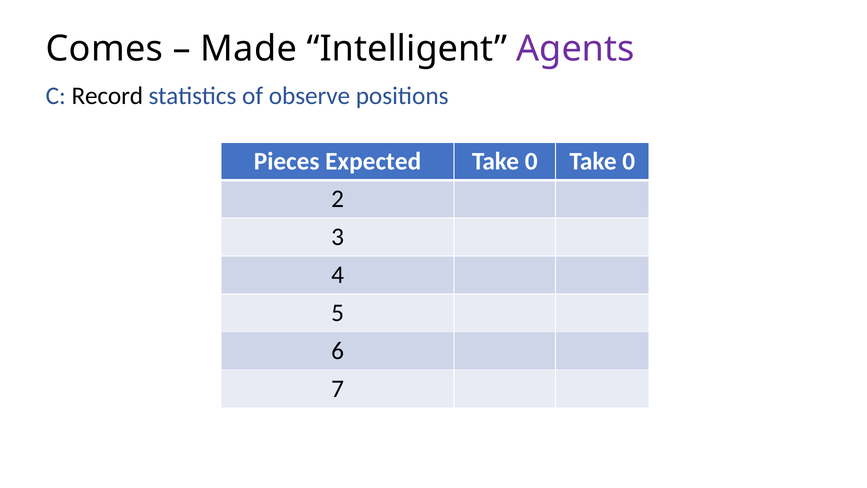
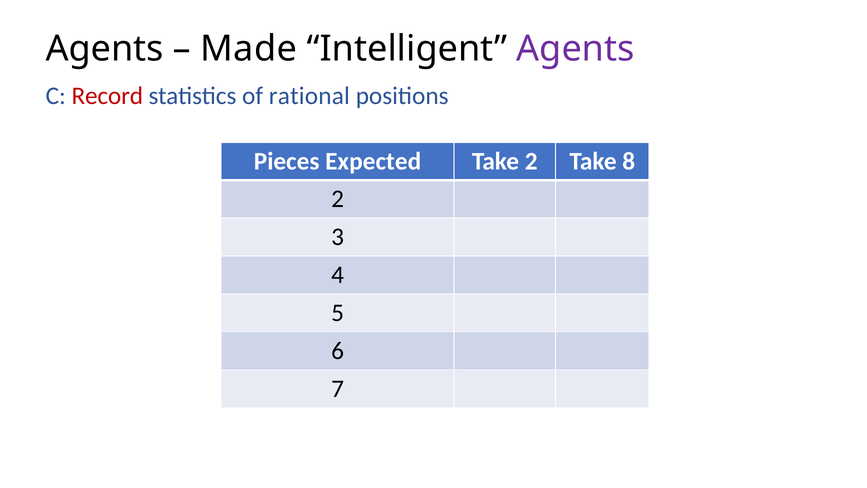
Comes: Comes -> Agents (105, 49)
Record colour: black -> red (107, 96)
observe: observe -> rational (309, 96)
0: 0 -> 2 (531, 162)
0: 0 -> 8 (629, 162)
